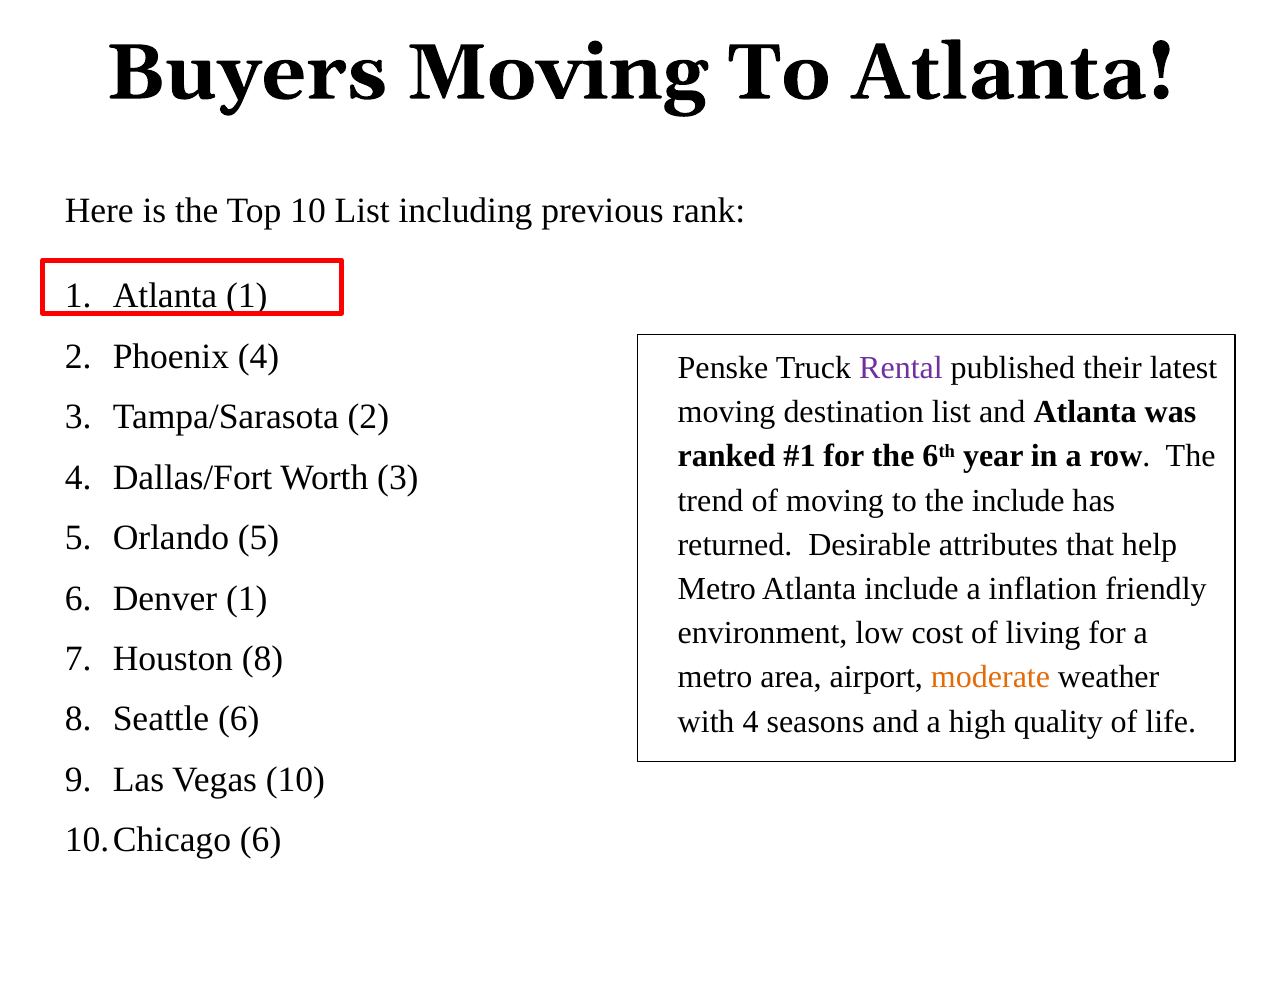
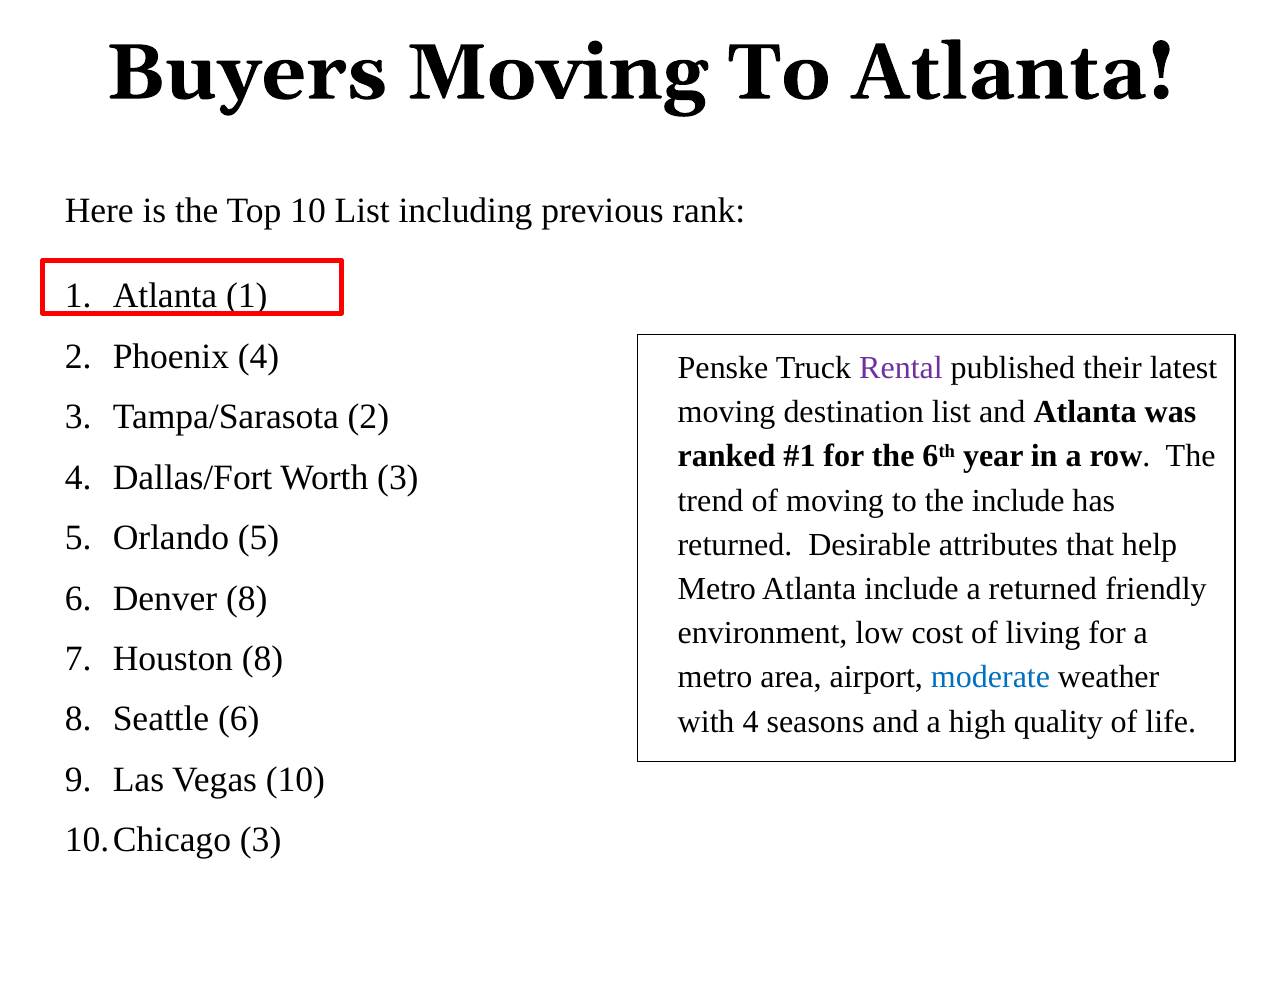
a inflation: inflation -> returned (1043, 589)
Denver 1: 1 -> 8 (247, 598)
moderate colour: orange -> blue (990, 677)
6: 6 -> 3 (261, 840)
